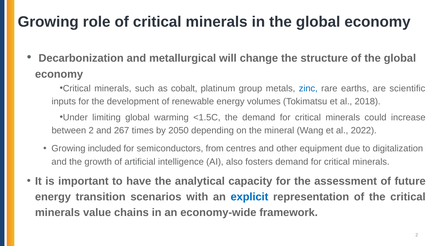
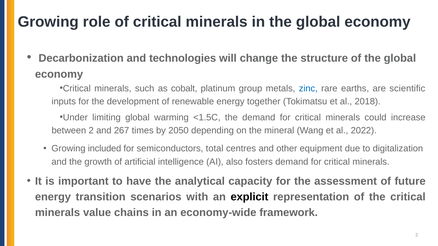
metallurgical: metallurgical -> technologies (183, 58)
volumes: volumes -> together (264, 102)
from: from -> total (215, 149)
explicit colour: blue -> black (249, 197)
